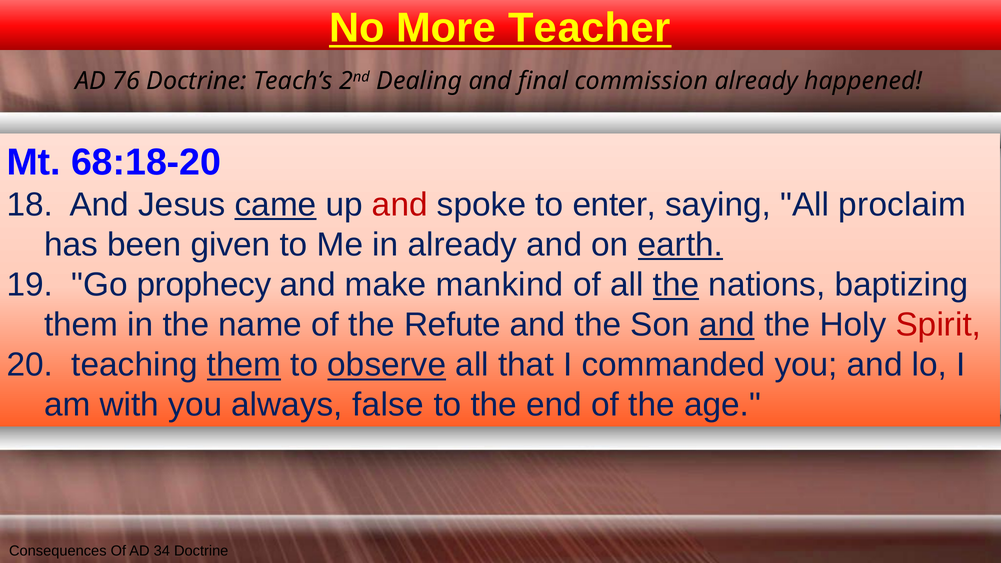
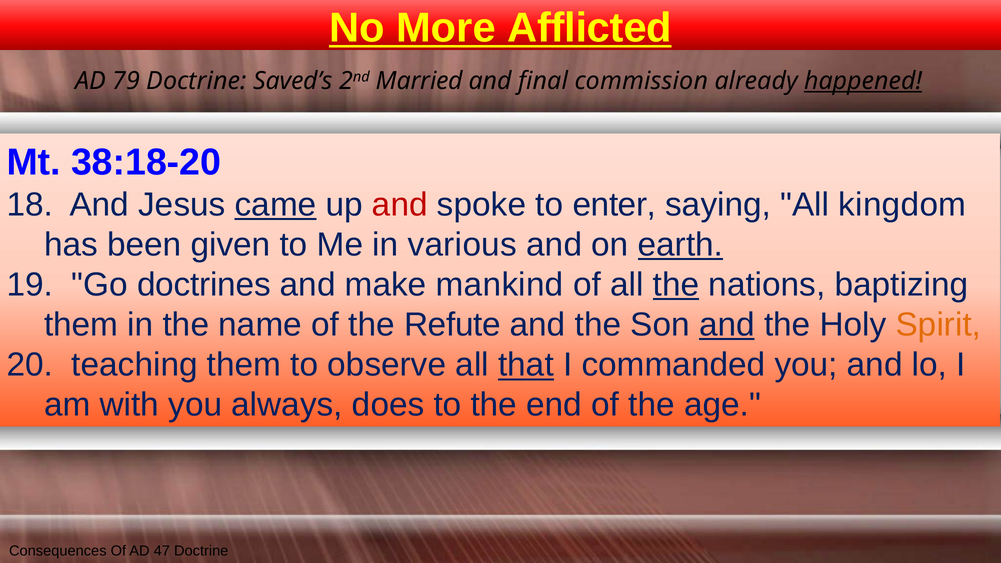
Teacher: Teacher -> Afflicted (590, 28)
76: 76 -> 79 (126, 81)
Teach’s: Teach’s -> Saved’s (293, 81)
Dealing: Dealing -> Married (419, 81)
happened underline: none -> present (863, 81)
68:18-20: 68:18-20 -> 38:18-20 (146, 163)
proclaim: proclaim -> kingdom (902, 205)
in already: already -> various (462, 245)
prophecy: prophecy -> doctrines (204, 285)
Spirit colour: red -> orange (938, 325)
them underline: present -> none (244, 365)
observe underline: present -> none (387, 365)
that underline: none -> present (526, 365)
false: false -> does (388, 405)
34: 34 -> 47 (162, 551)
